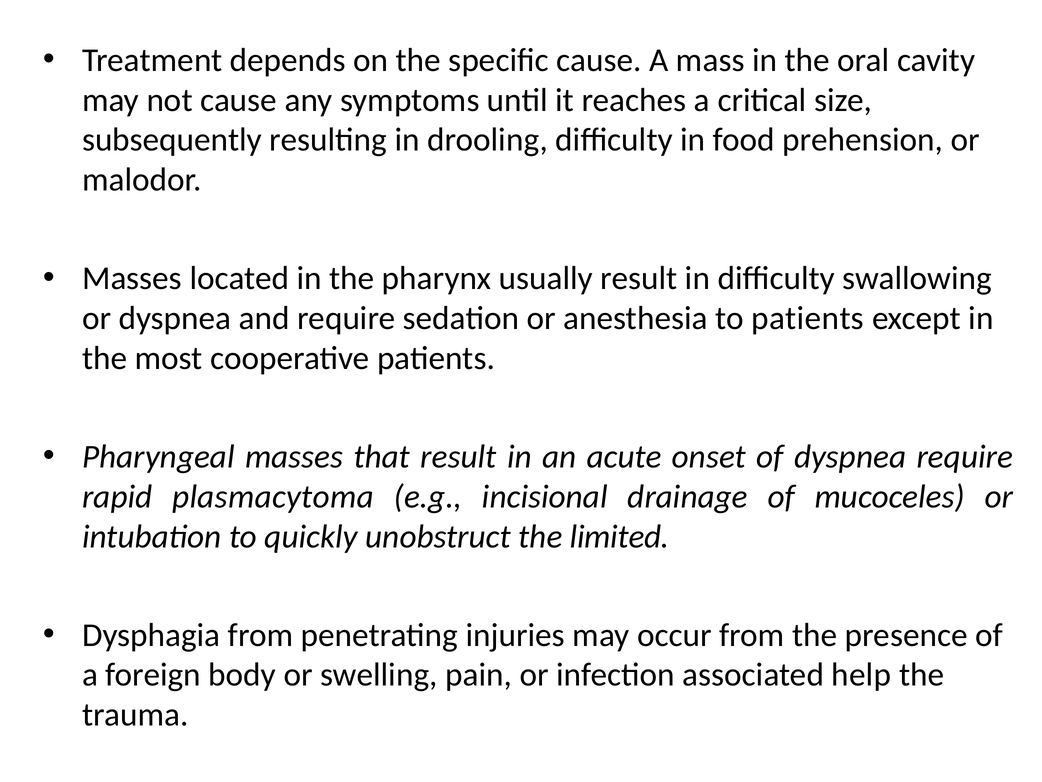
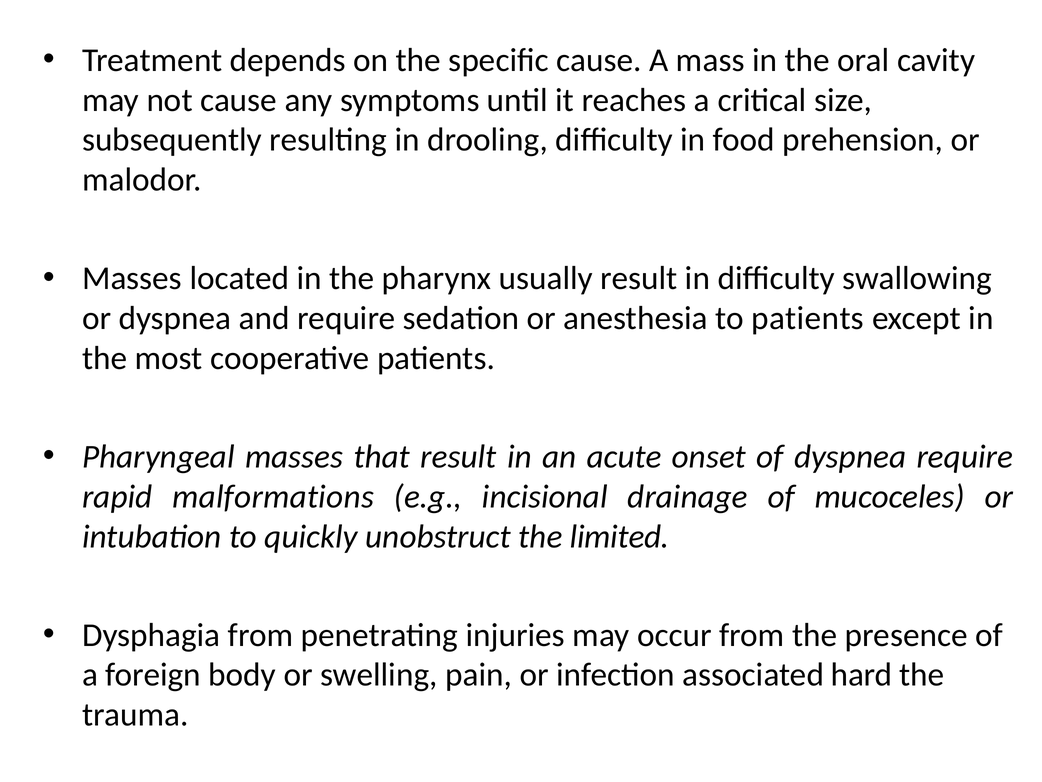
plasmacytoma: plasmacytoma -> malformations (273, 496)
help: help -> hard (862, 675)
